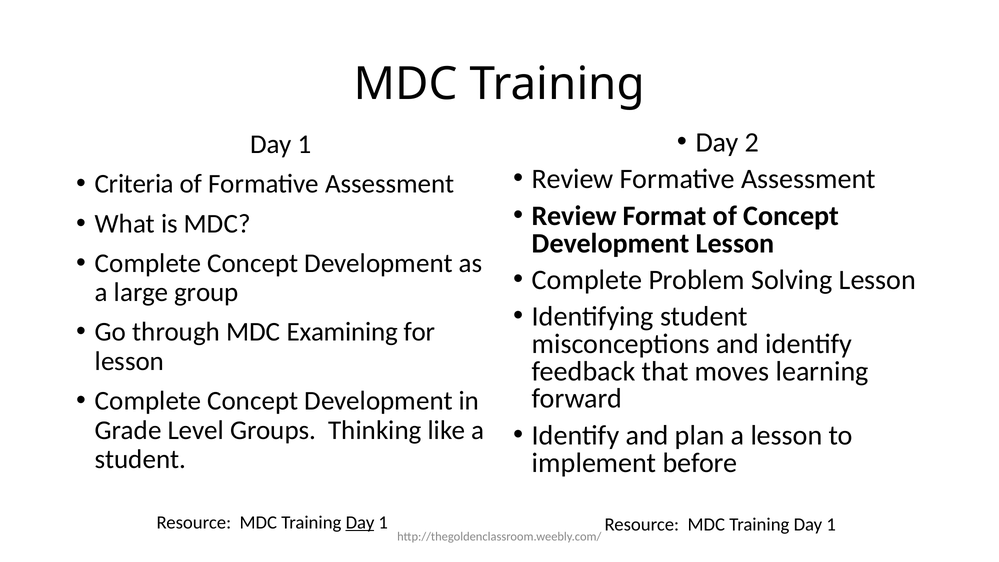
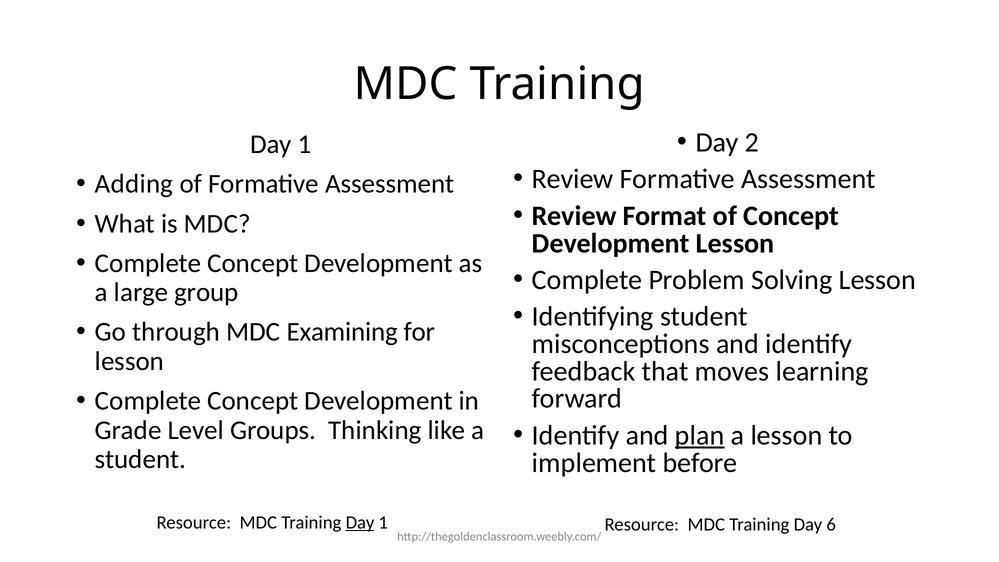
Criteria: Criteria -> Adding (134, 184)
plan underline: none -> present (700, 435)
1: 1 -> 6 (831, 525)
